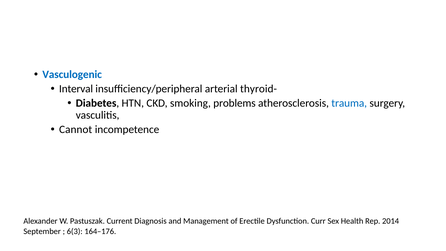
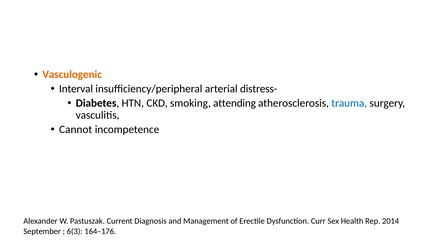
Vasculogenic colour: blue -> orange (72, 74)
thyroid-: thyroid- -> distress- (259, 89)
problems: problems -> attending (235, 103)
